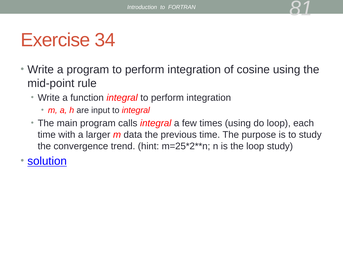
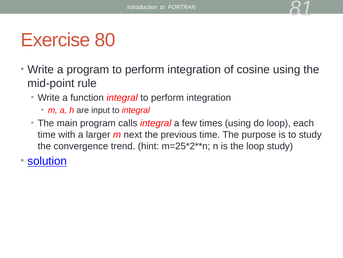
34: 34 -> 80 (105, 40)
data: data -> next (133, 134)
